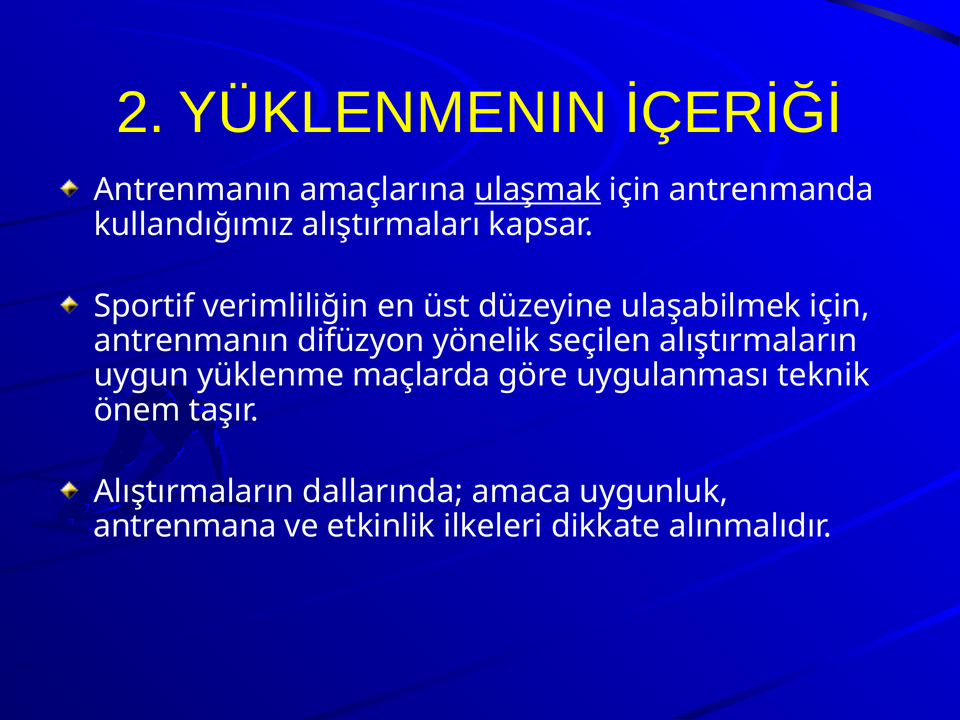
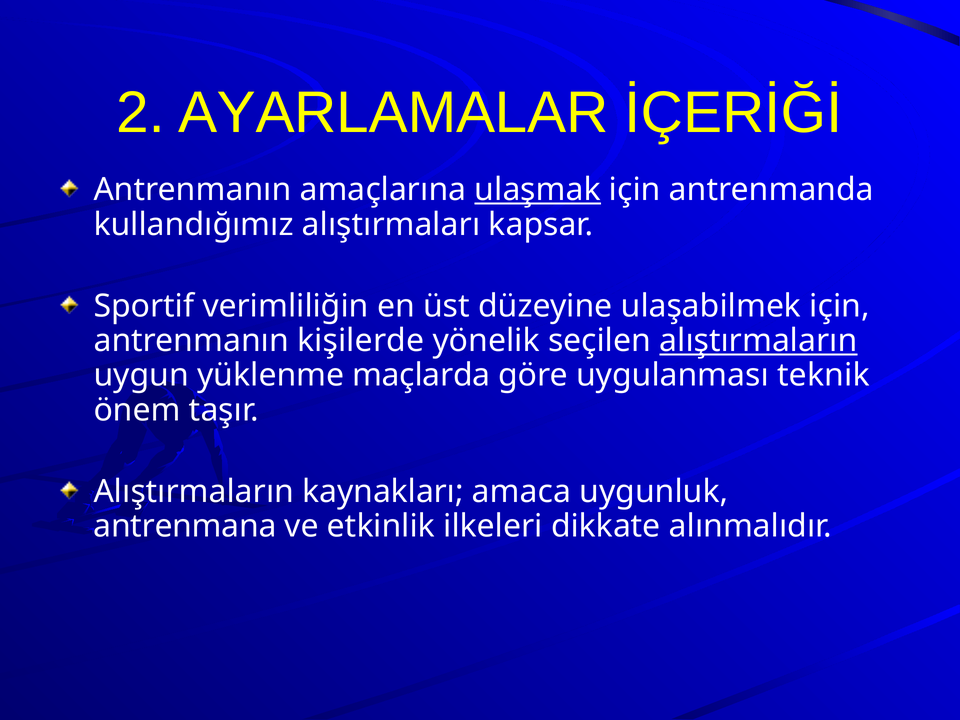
YÜKLENMENIN: YÜKLENMENIN -> AYARLAMALAR (393, 113)
difüzyon: difüzyon -> kişilerde (361, 341)
alıştırmaların underline: none -> present (758, 341)
dallarında: dallarında -> kaynakları (383, 492)
